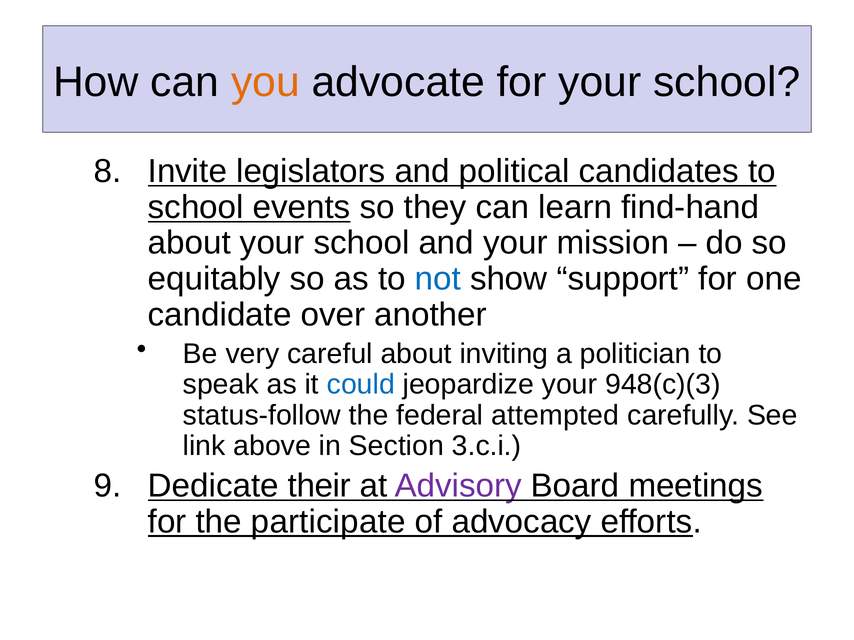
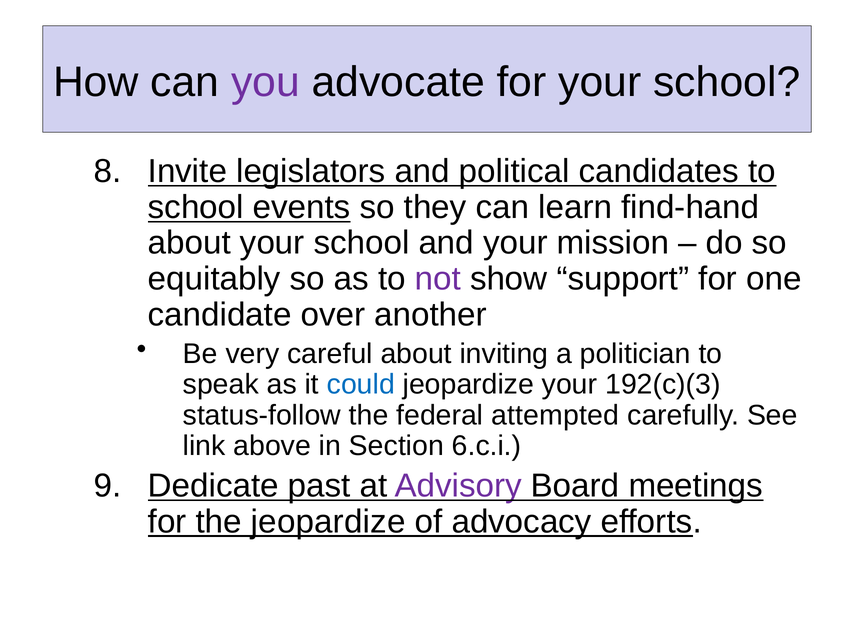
you colour: orange -> purple (265, 82)
not colour: blue -> purple (438, 279)
948(c)(3: 948(c)(3 -> 192(c)(3 (663, 385)
3.c.i: 3.c.i -> 6.c.i (487, 446)
their: their -> past (319, 486)
the participate: participate -> jeopardize (328, 522)
